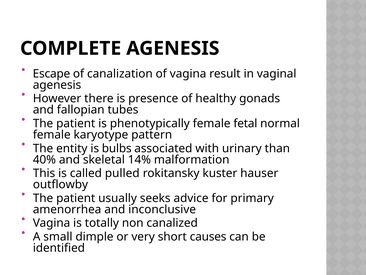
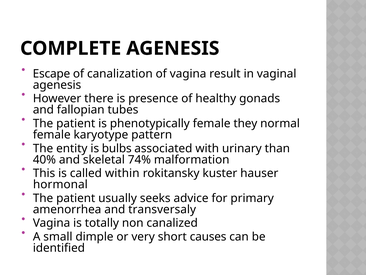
fetal: fetal -> they (245, 123)
14%: 14% -> 74% (139, 159)
pulled: pulled -> within (122, 173)
outflowby: outflowby -> hormonal (60, 184)
inconclusive: inconclusive -> transversaly (162, 209)
